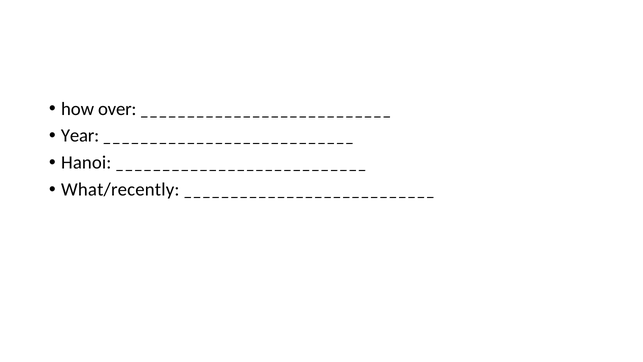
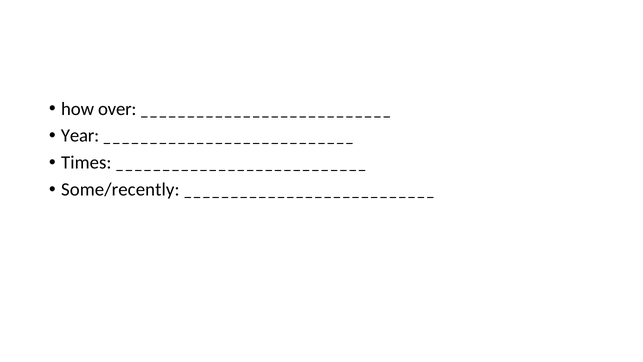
Hanoi: Hanoi -> Times (86, 163)
What/recently: What/recently -> Some/recently (120, 190)
